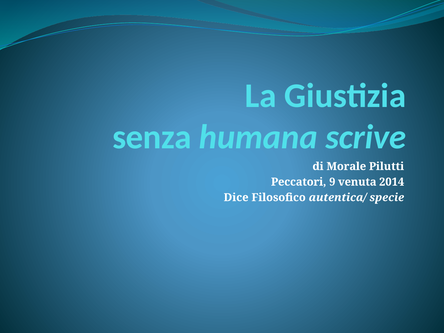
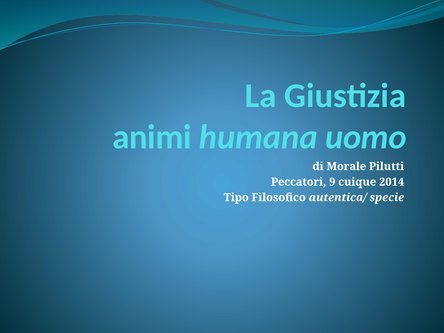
senza: senza -> animi (152, 137)
scrive: scrive -> uomo (366, 137)
venuta: venuta -> cuique (357, 182)
Dice: Dice -> Tipo (236, 197)
